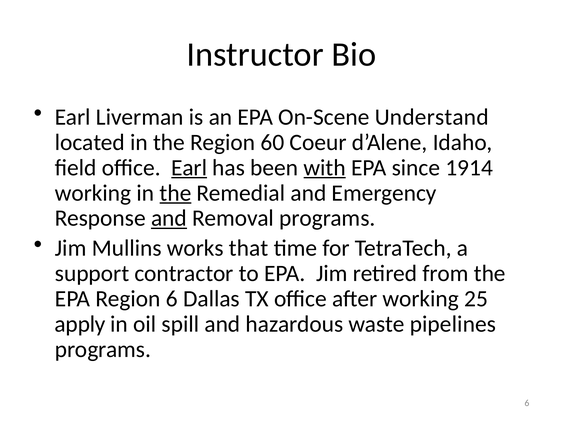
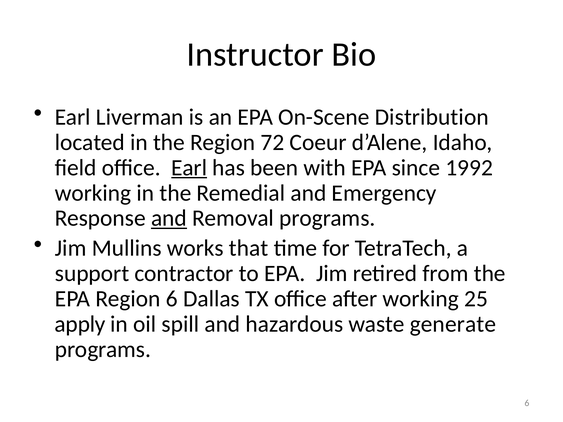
Understand: Understand -> Distribution (432, 117)
60: 60 -> 72 (272, 142)
with underline: present -> none (325, 168)
1914: 1914 -> 1992 (469, 168)
the underline: present -> none (175, 193)
pipelines: pipelines -> generate (453, 324)
